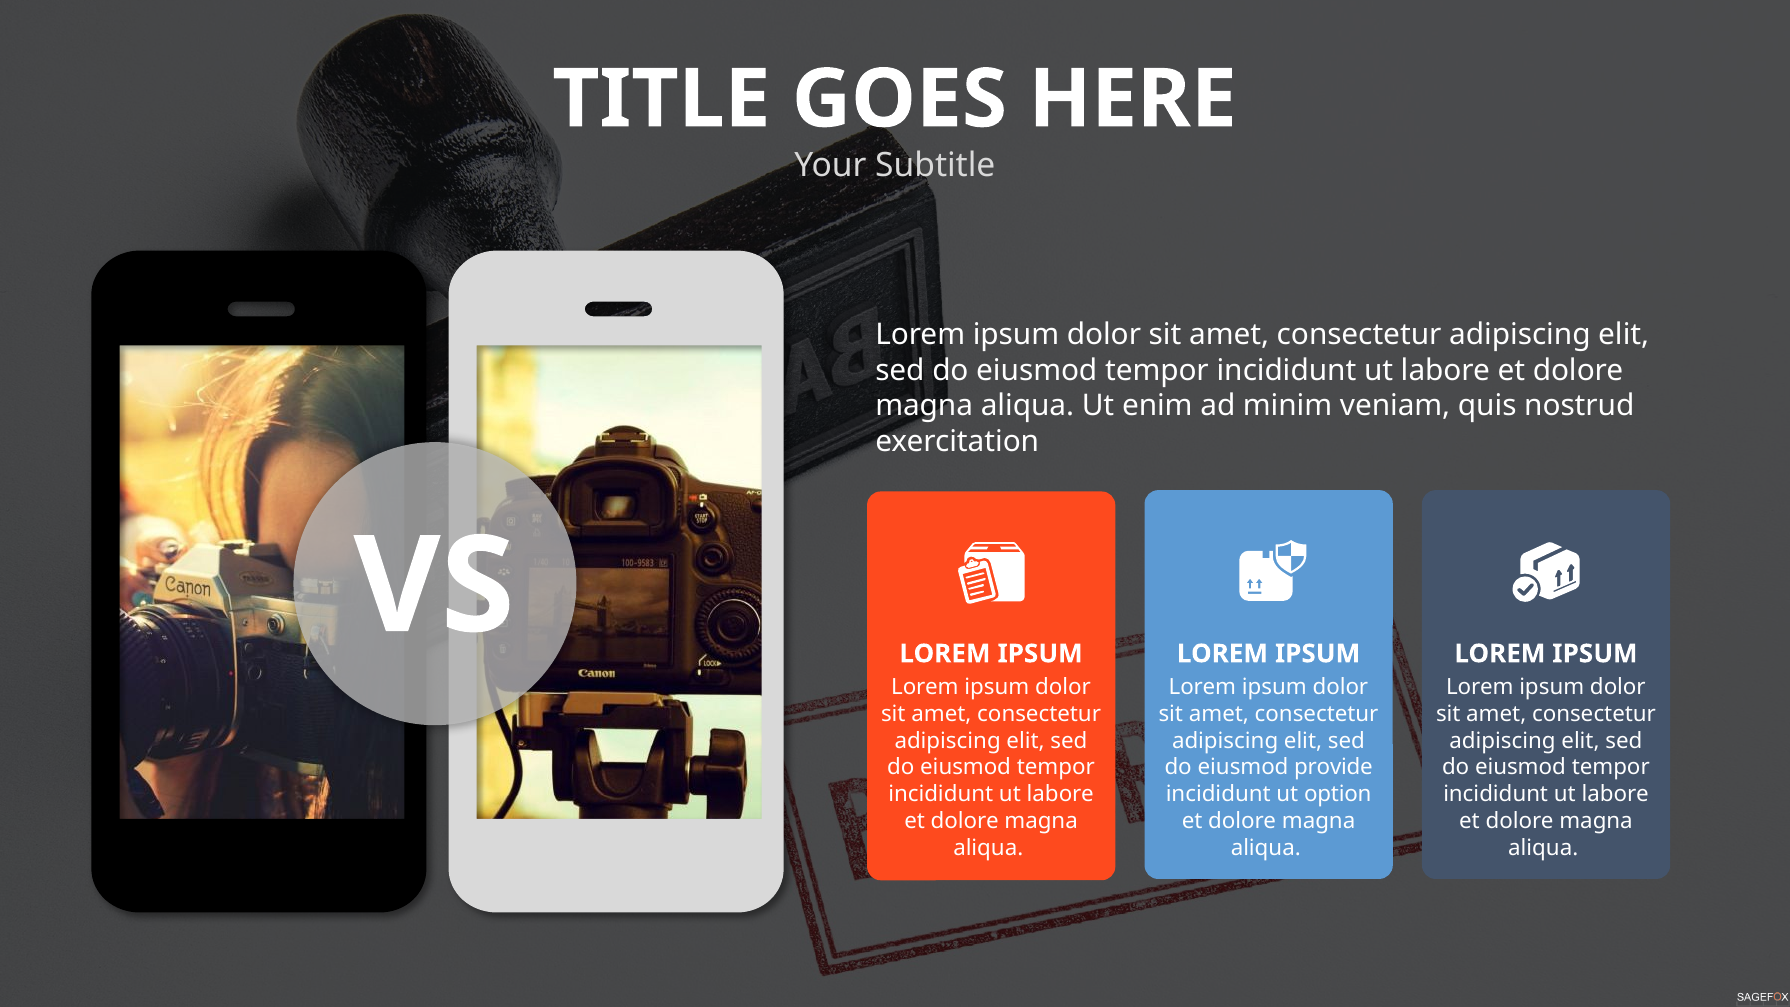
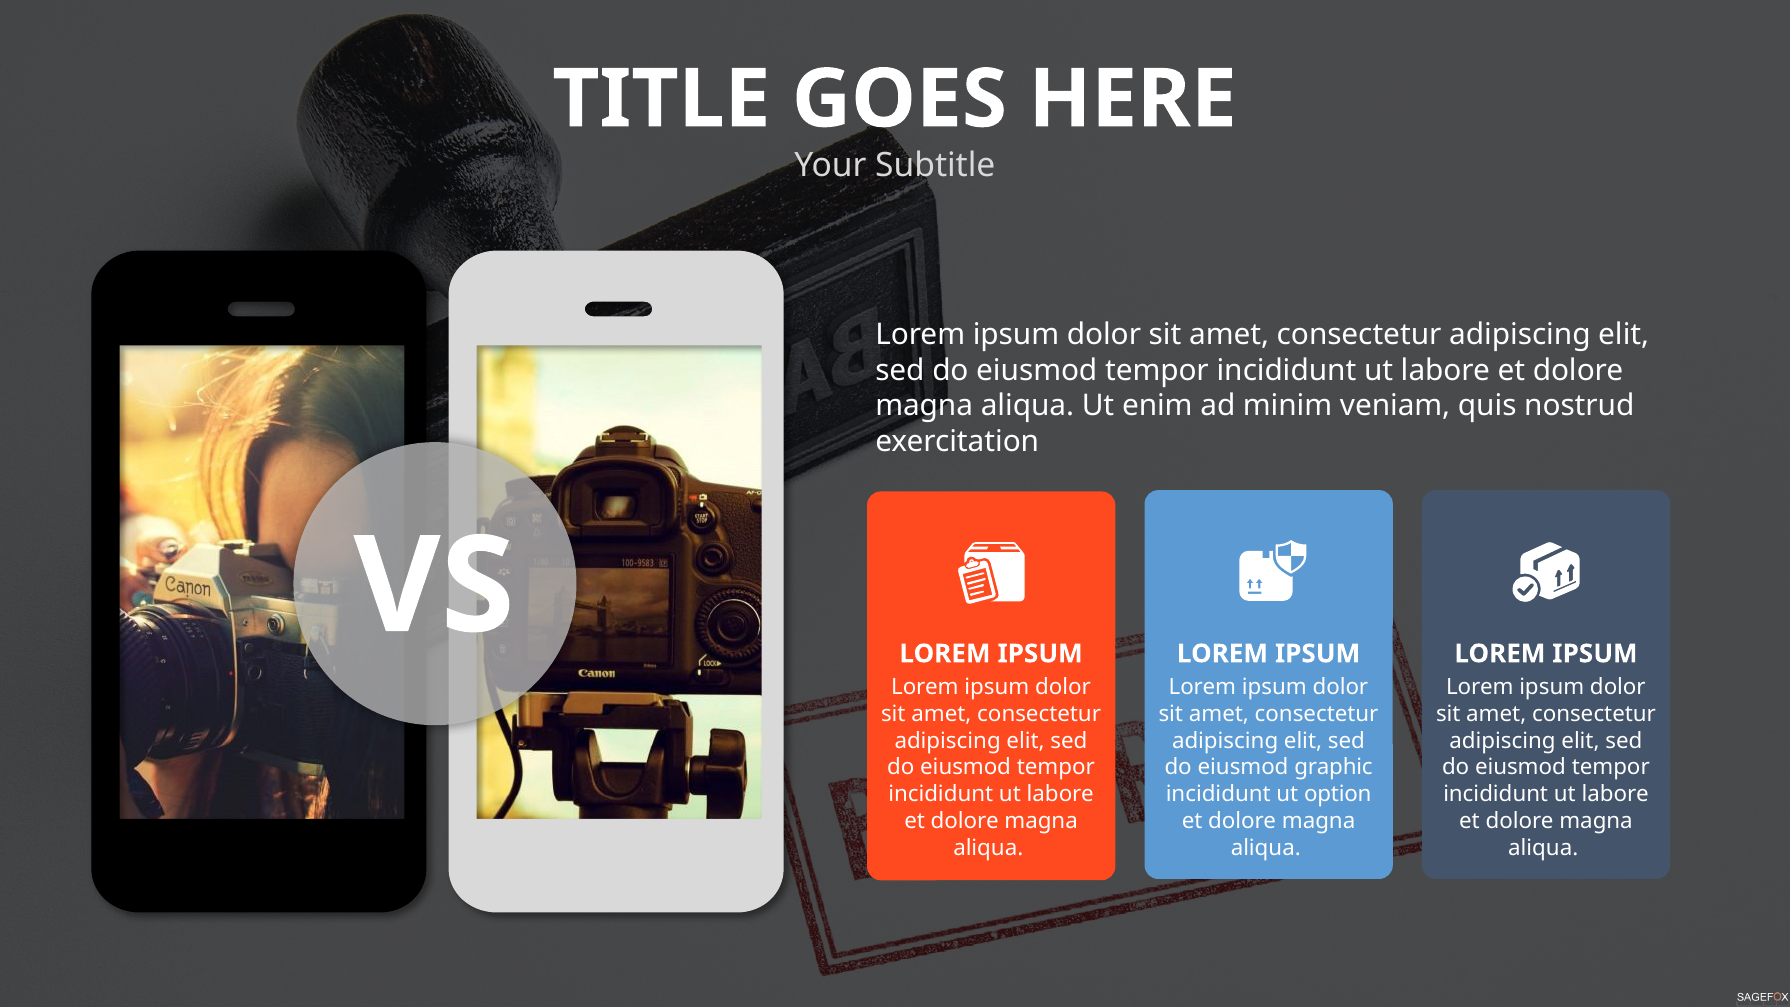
provide: provide -> graphic (1334, 768)
